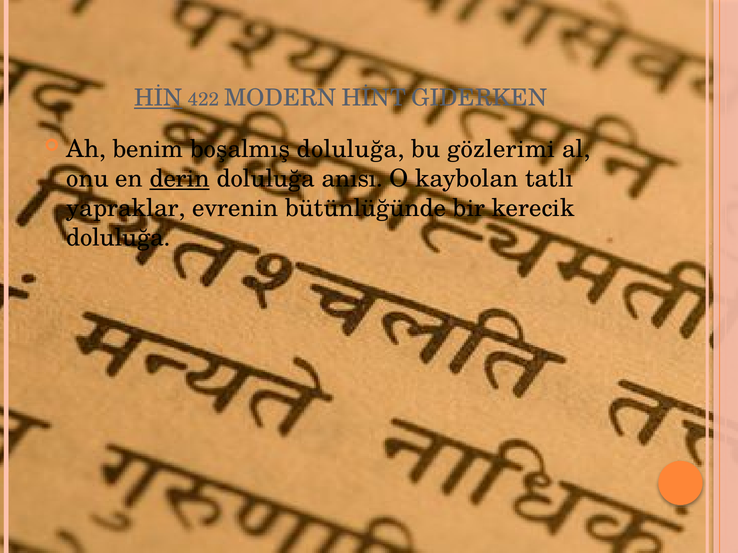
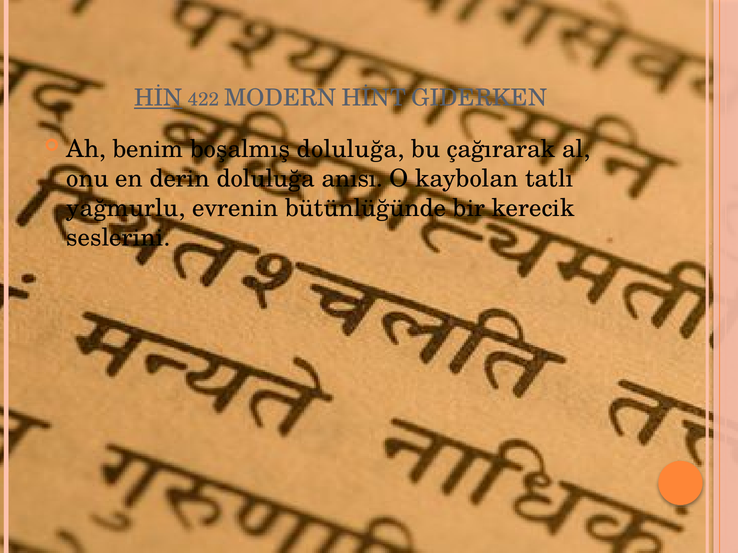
gözlerimi: gözlerimi -> çağırarak (501, 149)
derin underline: present -> none (180, 179)
yapraklar: yapraklar -> yağmurlu (126, 208)
doluluğa: doluluğa -> seslerini (118, 238)
